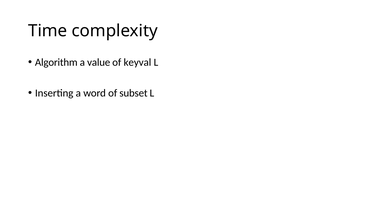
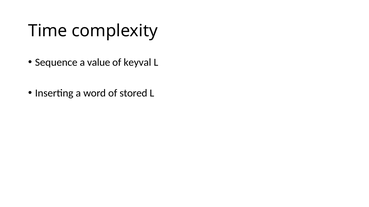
Algorithm: Algorithm -> Sequence (56, 62)
subset: subset -> stored (133, 93)
